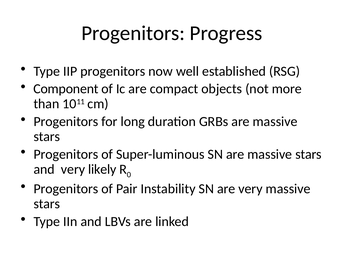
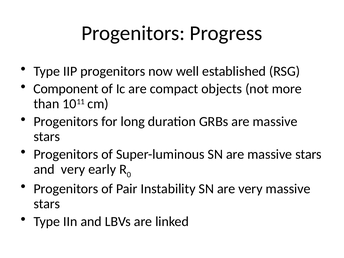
likely: likely -> early (102, 169)
